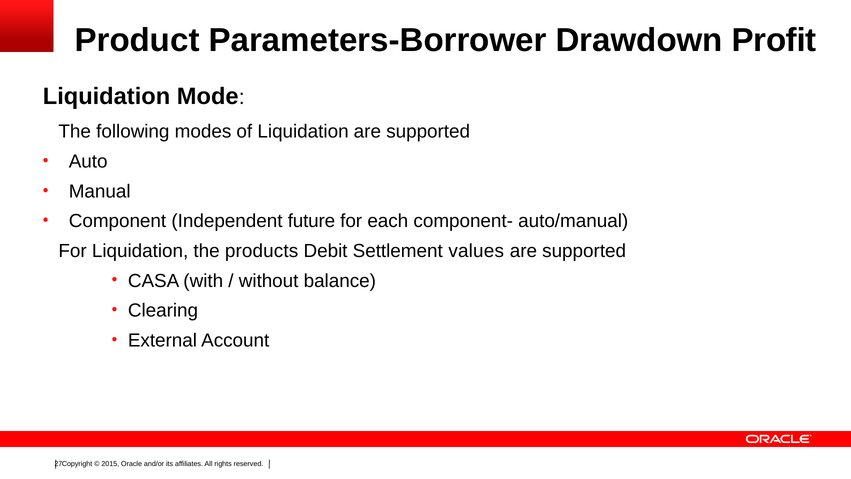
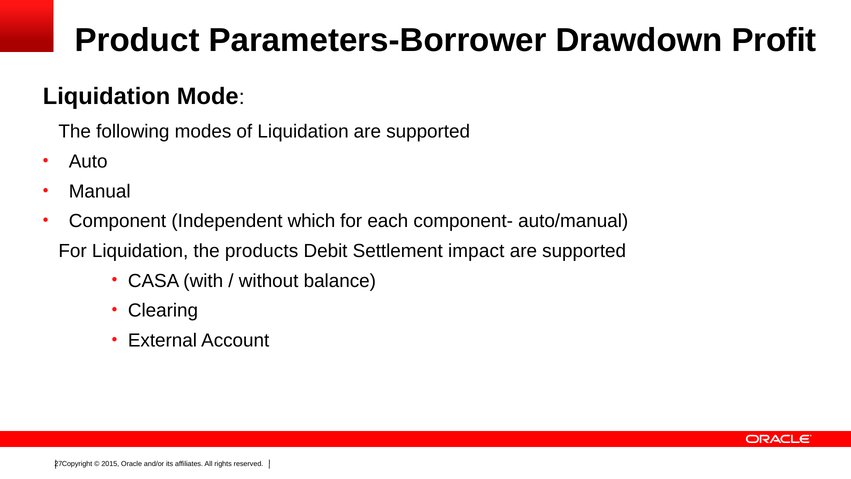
future: future -> which (311, 221)
values: values -> impact (476, 251)
